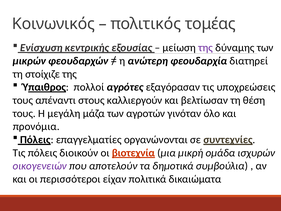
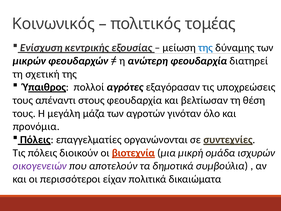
της colour: purple -> blue (206, 48)
στοίχιζε: στοίχιζε -> σχετική (43, 74)
στους καλλιεργούν: καλλιεργούν -> φεουδαρχία (135, 100)
